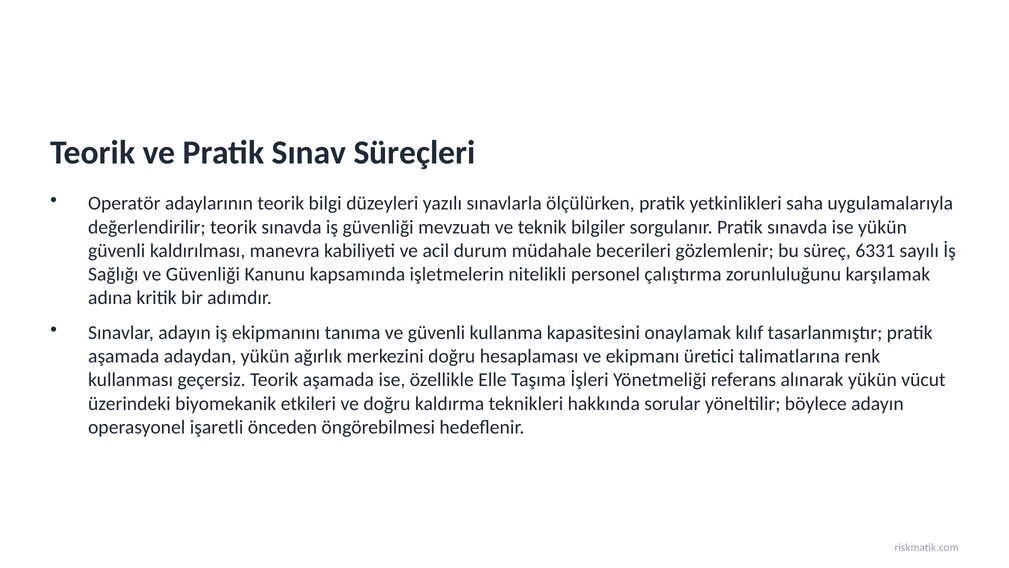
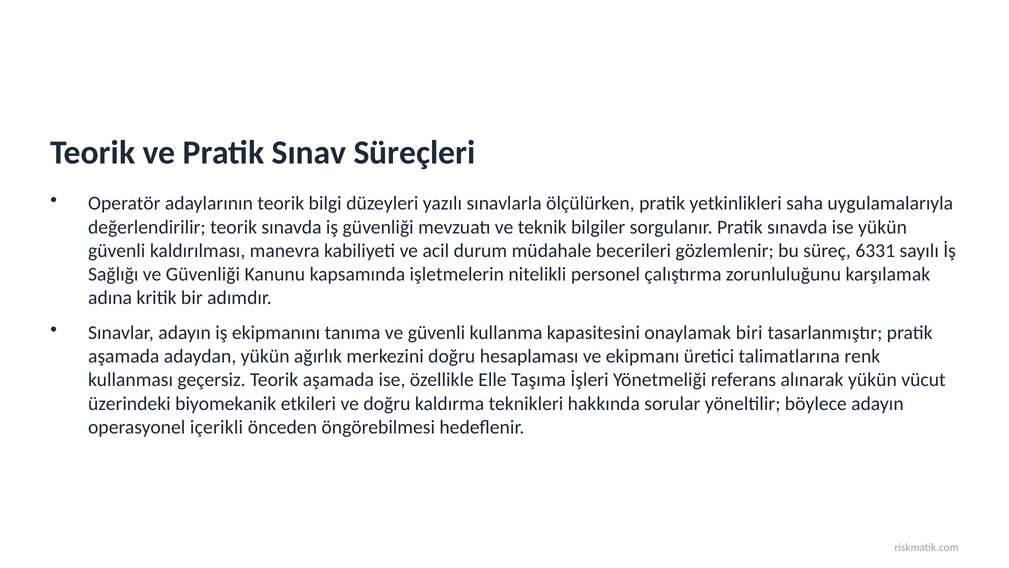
kılıf: kılıf -> biri (749, 333)
işaretli: işaretli -> içerikli (217, 427)
